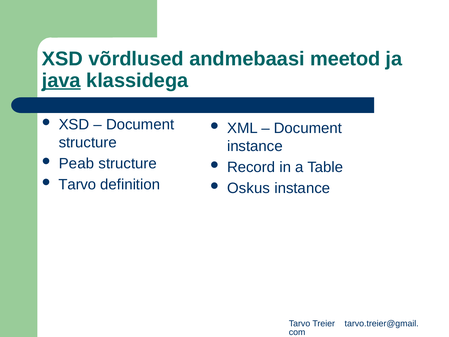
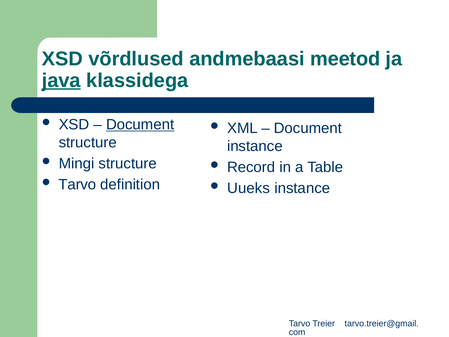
Document underline: none -> present (140, 124)
Peab: Peab -> Mingi (77, 163)
Oskus: Oskus -> Uueks (249, 188)
